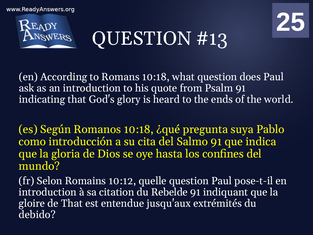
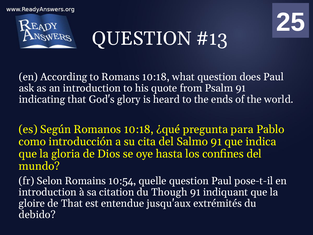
suya: suya -> para (242, 129)
10:12: 10:12 -> 10:54 (122, 181)
Rebelde: Rebelde -> Though (169, 192)
